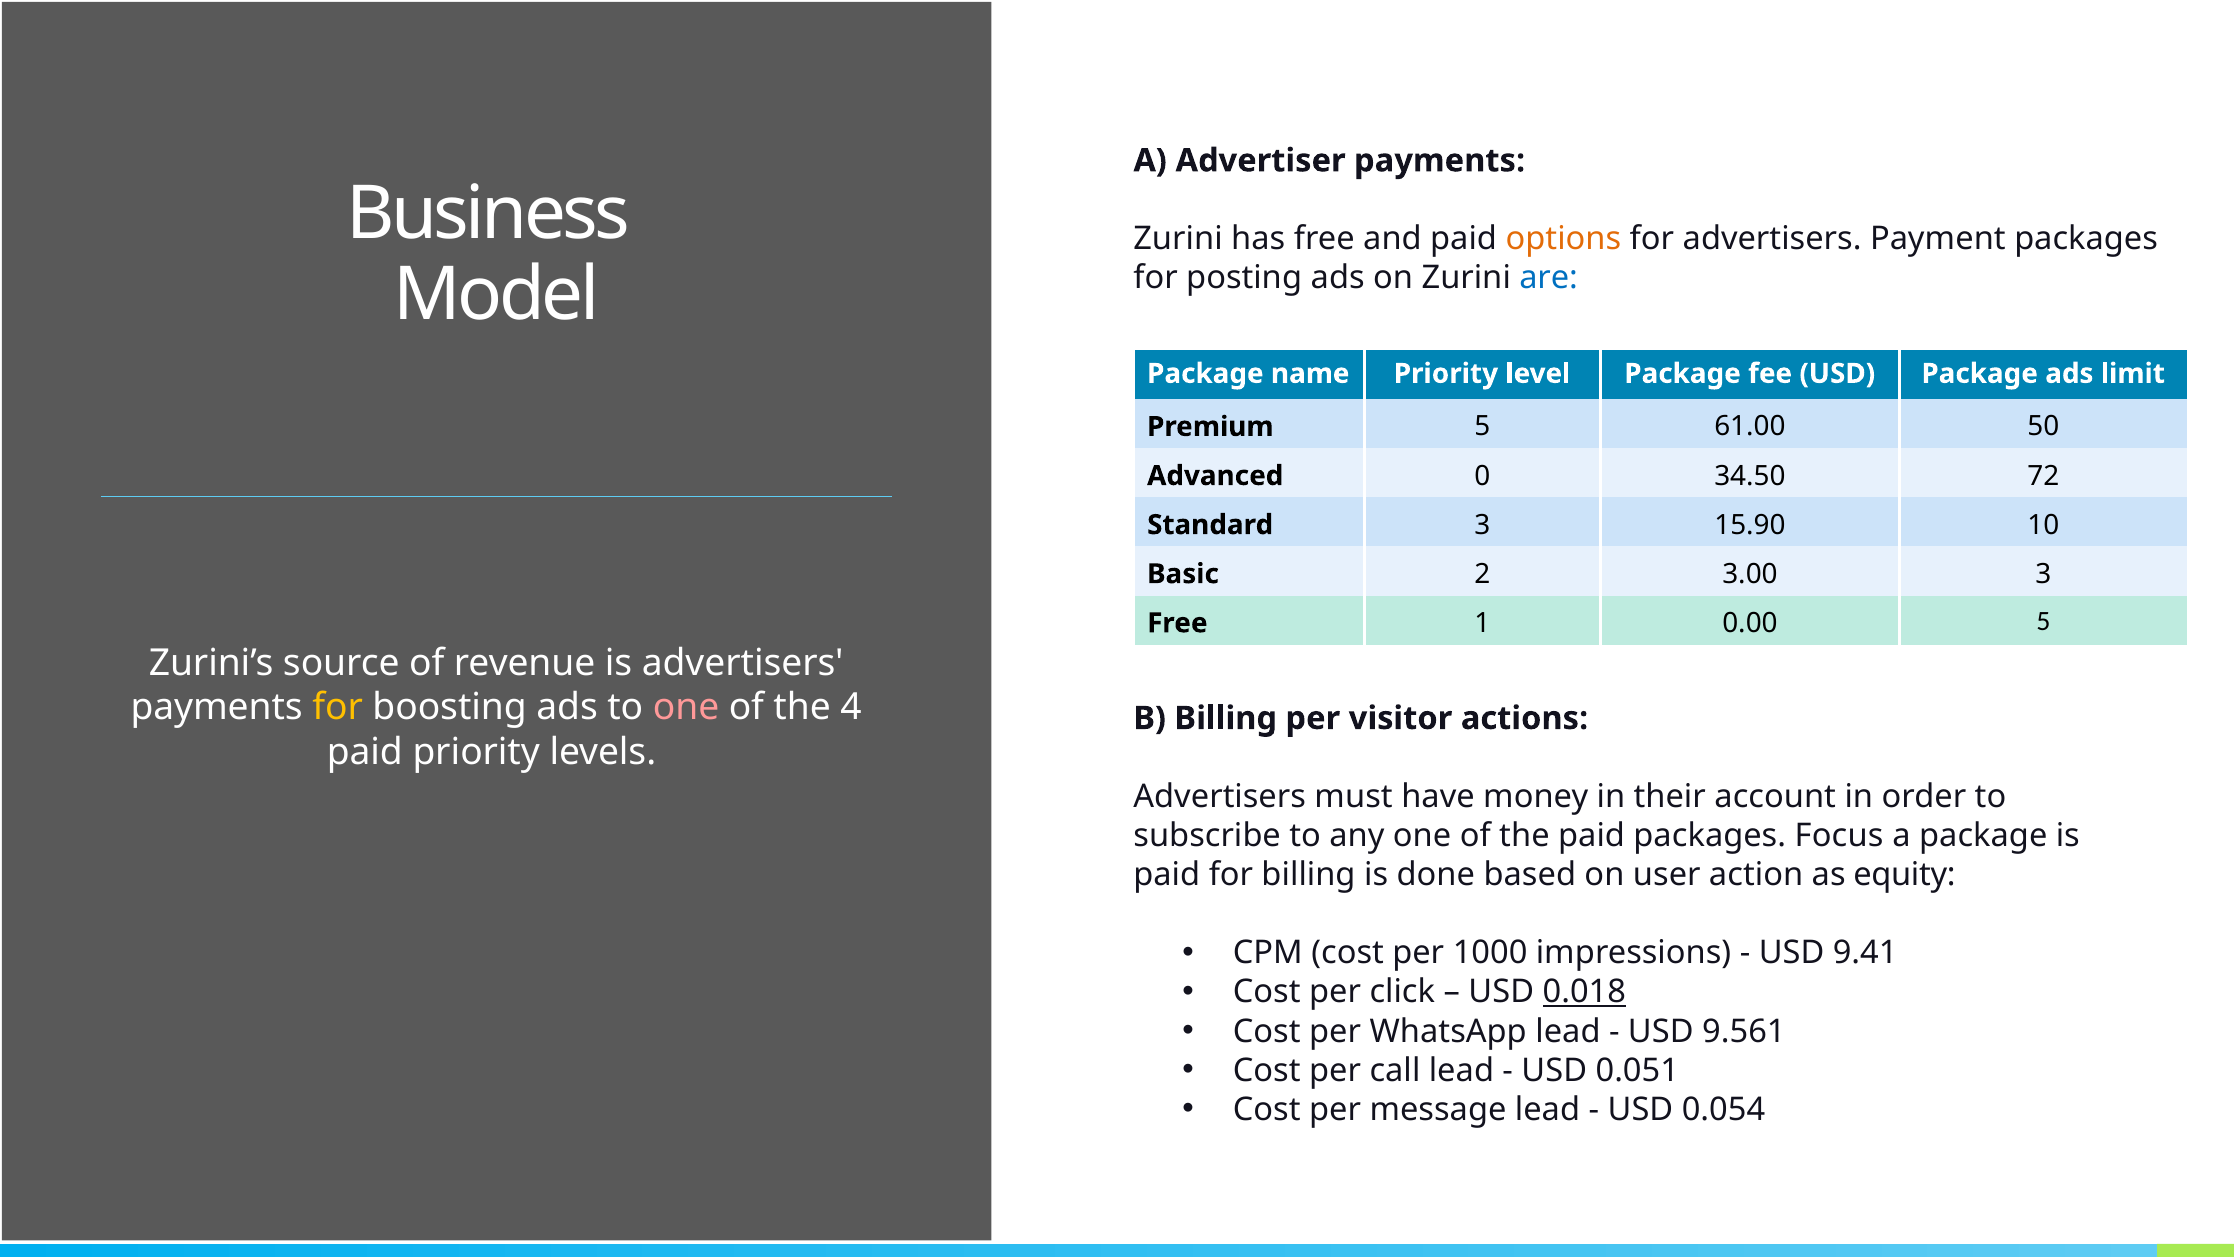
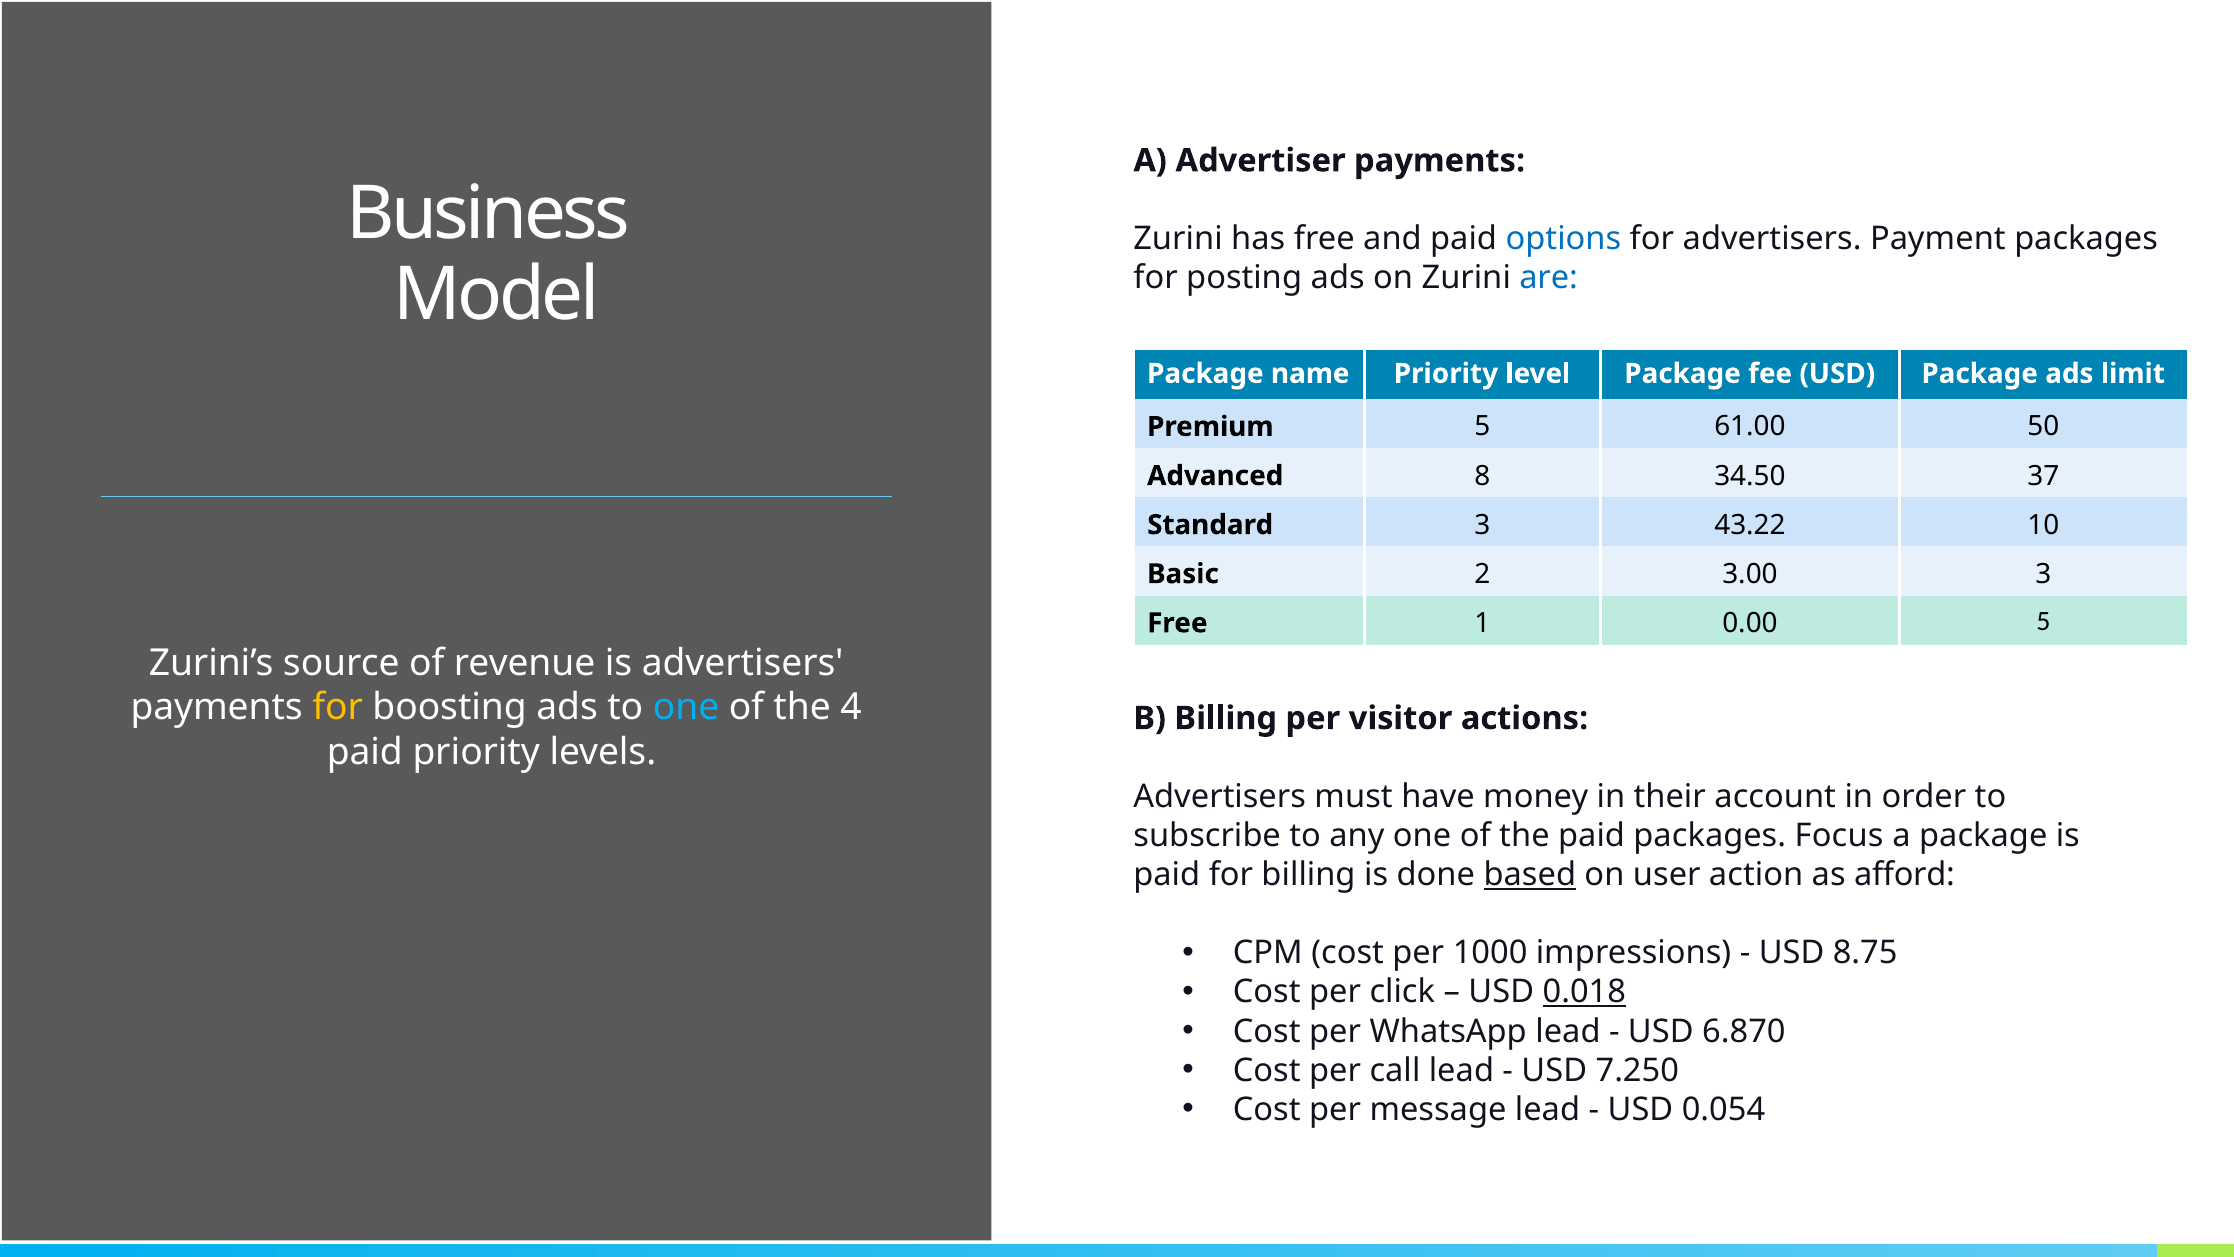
options colour: orange -> blue (1563, 239)
0: 0 -> 8 (1482, 476)
72: 72 -> 37 (2043, 476)
15.90: 15.90 -> 43.22 (1750, 525)
one colour: pink -> light blue (686, 707)
based underline: none -> present (1530, 875)
equity: equity -> afford (1904, 875)
9.41: 9.41 -> 8.75 (1865, 953)
9.561: 9.561 -> 6.870 (1744, 1031)
0.051: 0.051 -> 7.250 (1637, 1070)
